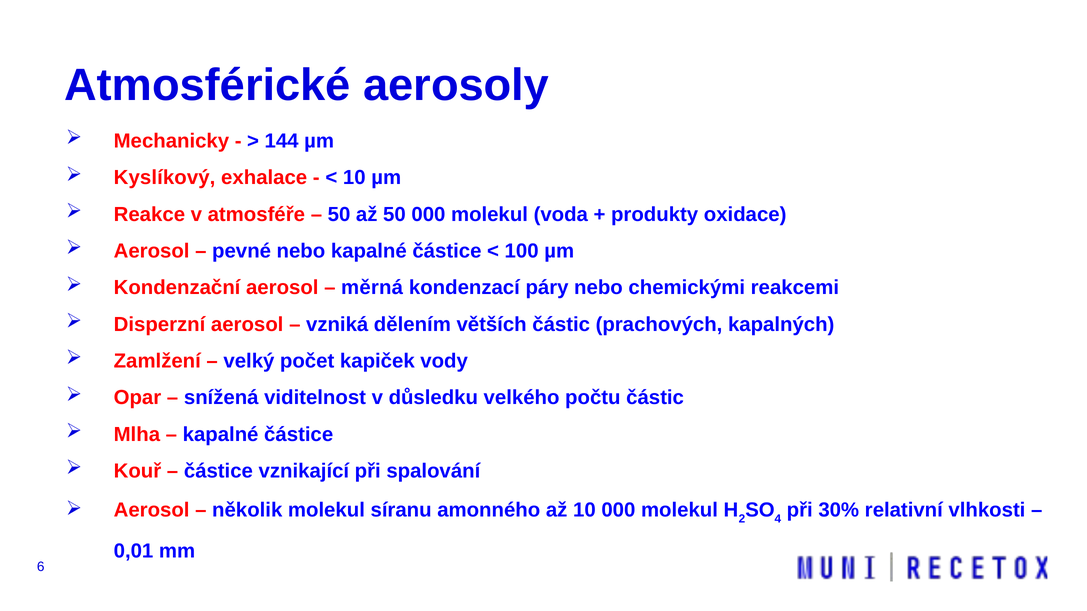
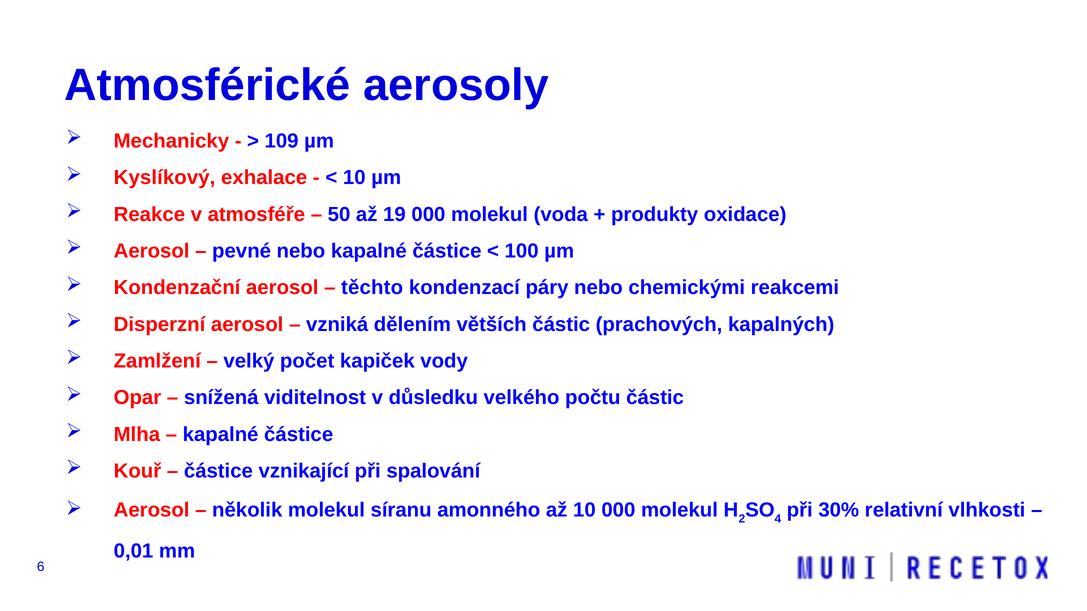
144: 144 -> 109 (282, 141)
až 50: 50 -> 19 (394, 215)
měrná: měrná -> těchto (372, 288)
